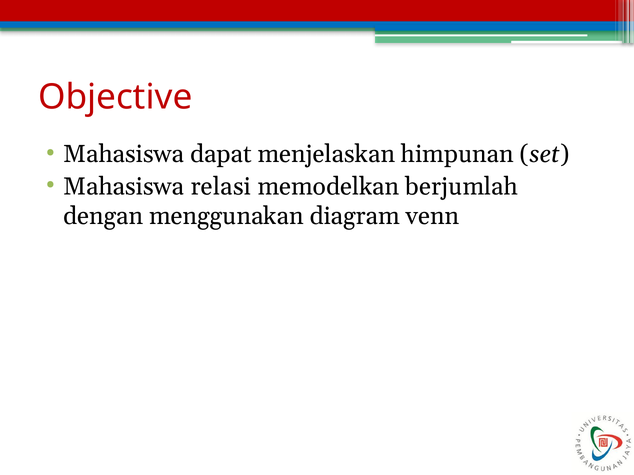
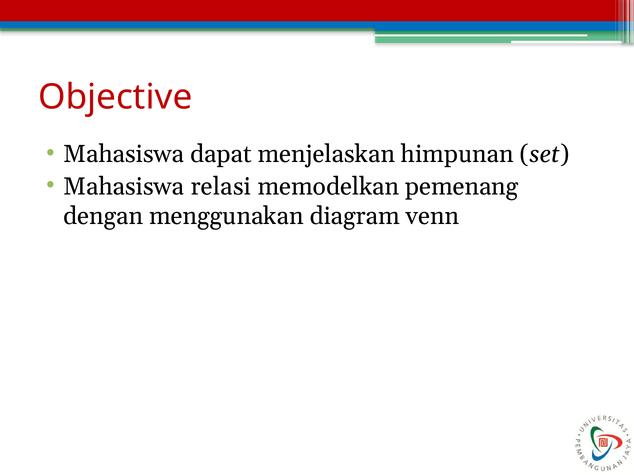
berjumlah: berjumlah -> pemenang (462, 187)
